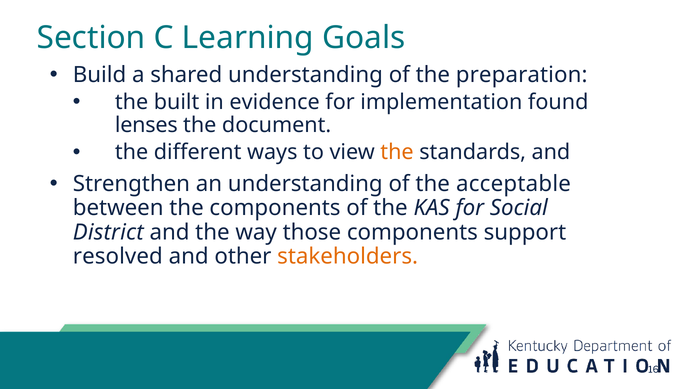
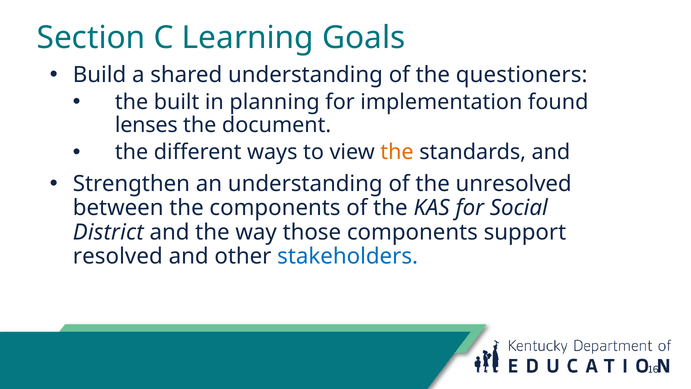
preparation: preparation -> questioners (522, 75)
evidence: evidence -> planning (275, 102)
acceptable: acceptable -> unresolved (514, 184)
stakeholders colour: orange -> blue (348, 256)
